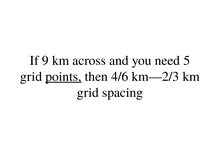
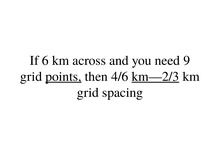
9: 9 -> 6 (45, 61)
5: 5 -> 9 (187, 61)
km—2/3 underline: none -> present (155, 77)
